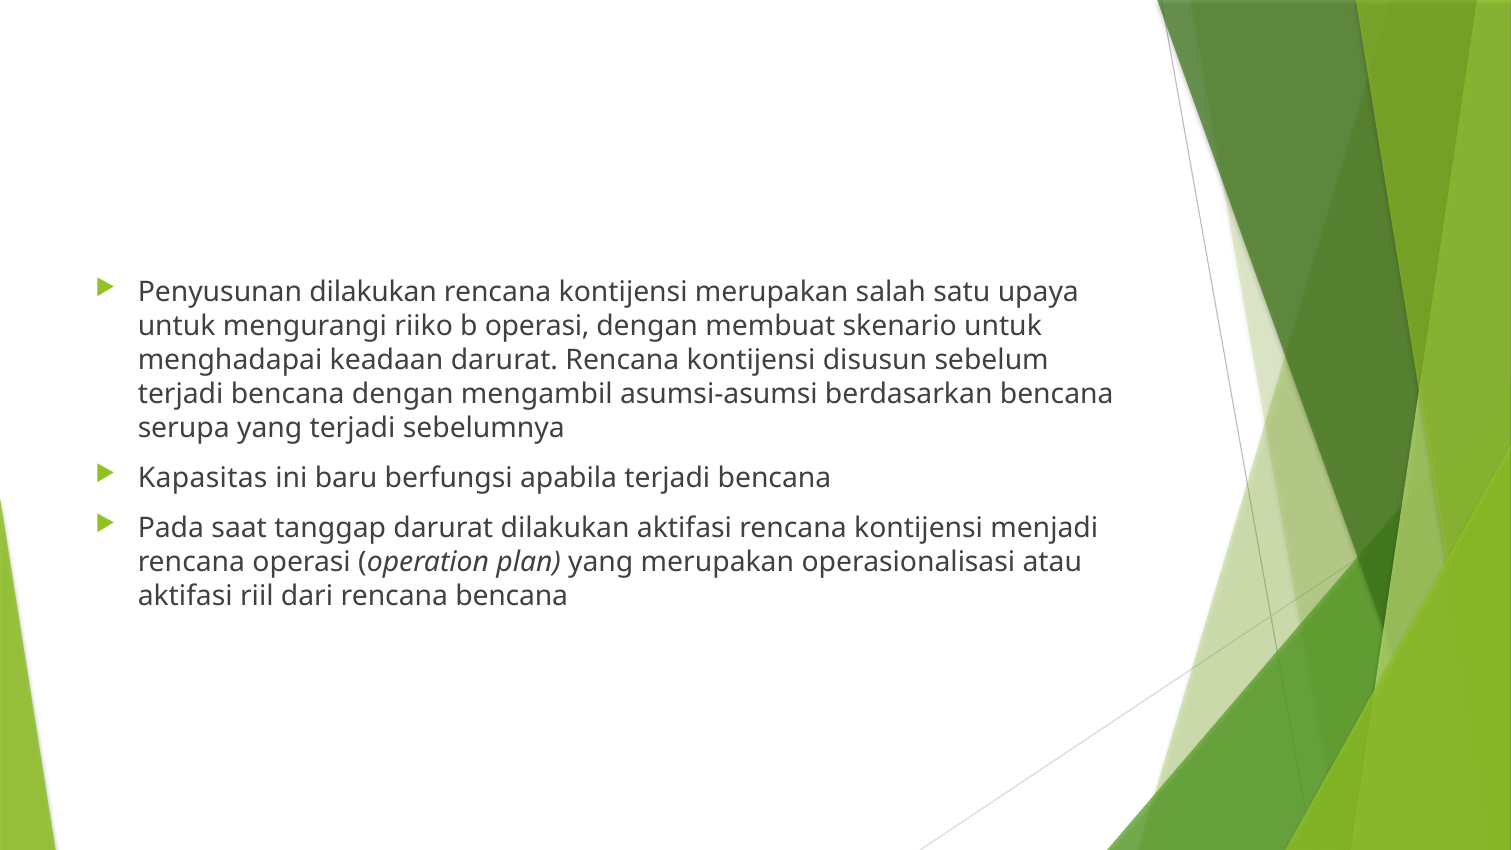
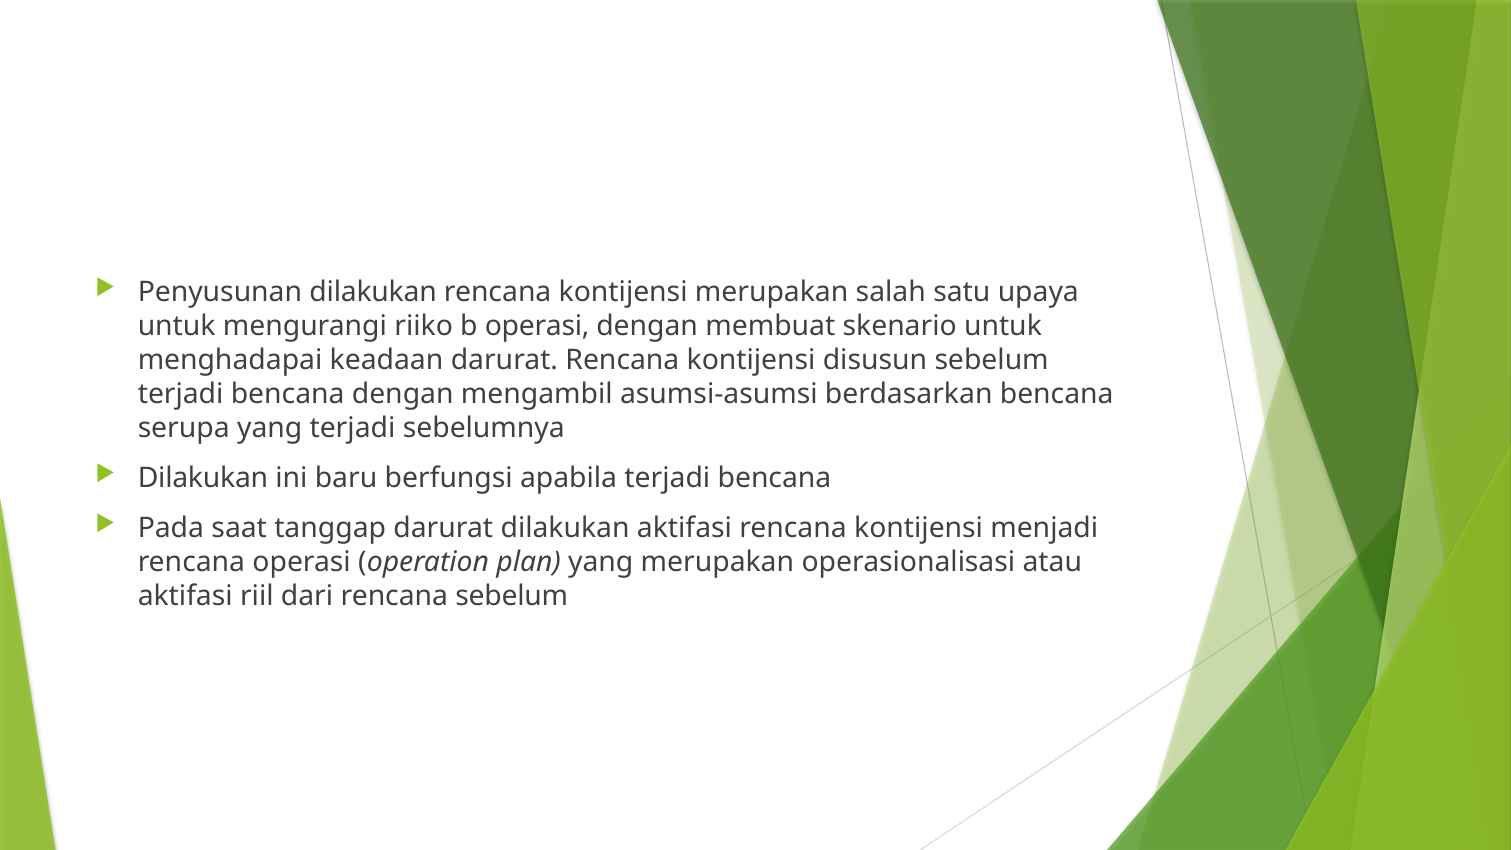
Kapasitas: Kapasitas -> Dilakukan (203, 478)
rencana bencana: bencana -> sebelum (512, 596)
